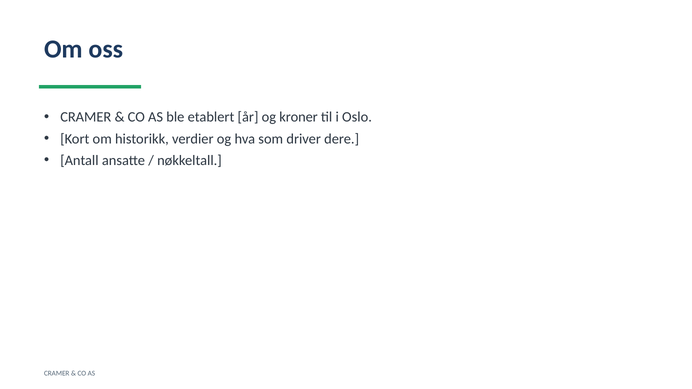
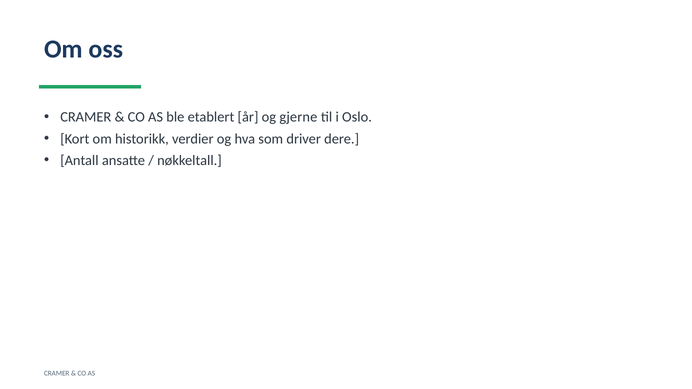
kroner: kroner -> gjerne (298, 117)
